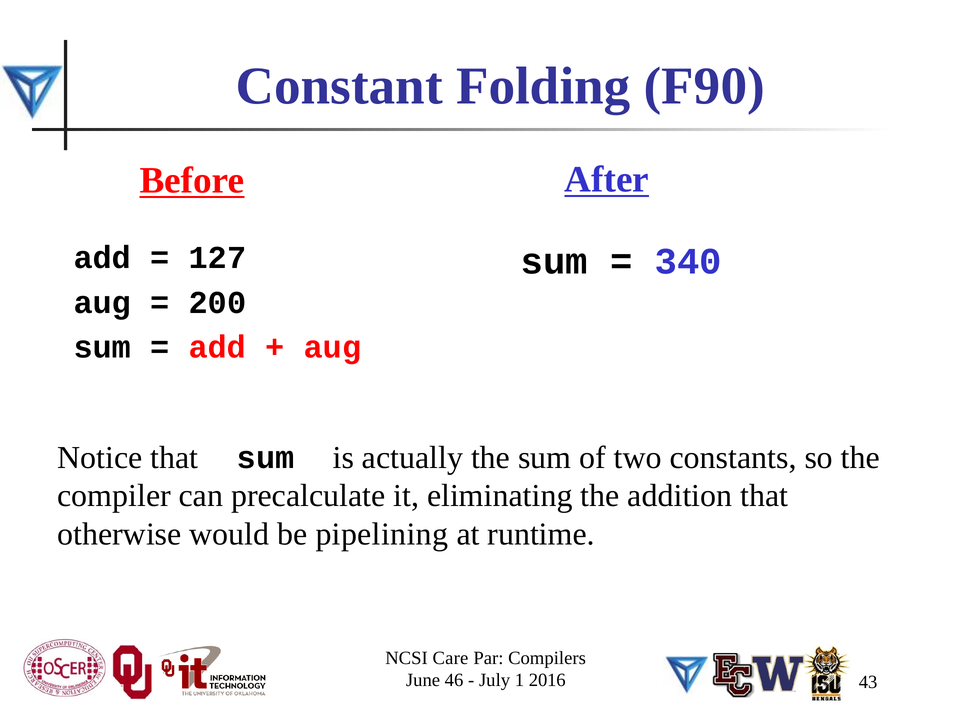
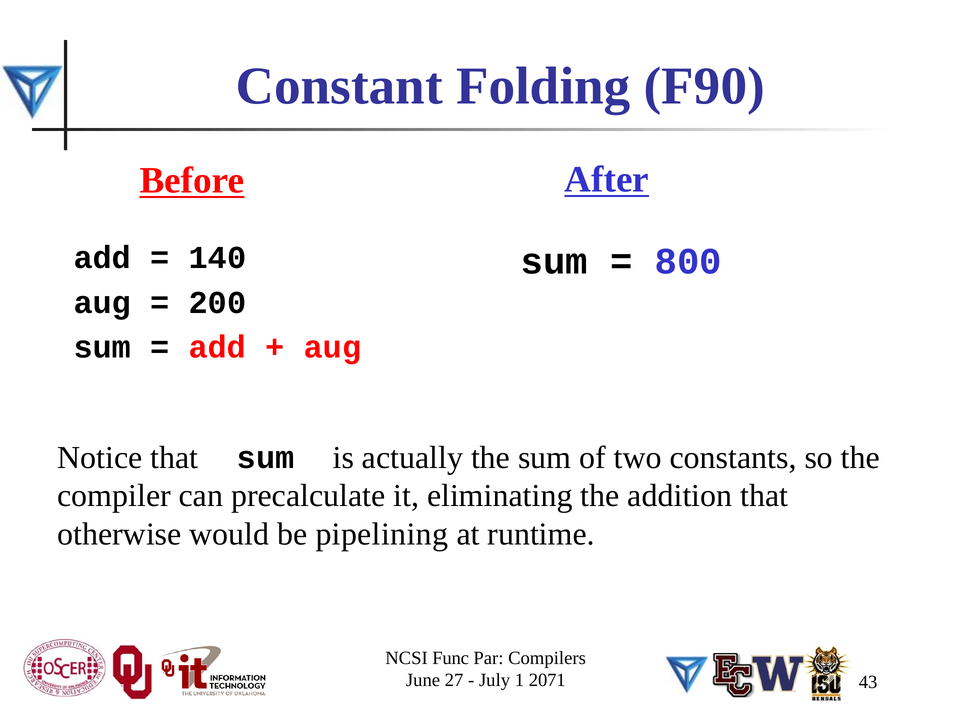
127: 127 -> 140 (217, 258)
340: 340 -> 800 (688, 261)
Care: Care -> Func (451, 658)
46: 46 -> 27 (454, 681)
2016: 2016 -> 2071 (547, 681)
